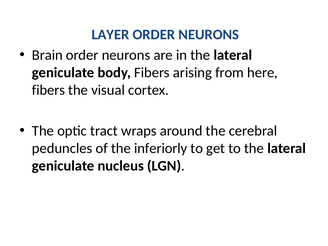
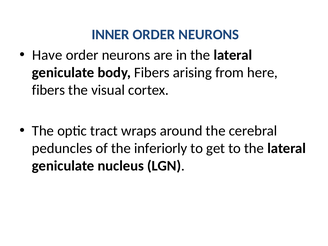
LAYER: LAYER -> INNER (110, 35)
Brain: Brain -> Have (47, 55)
